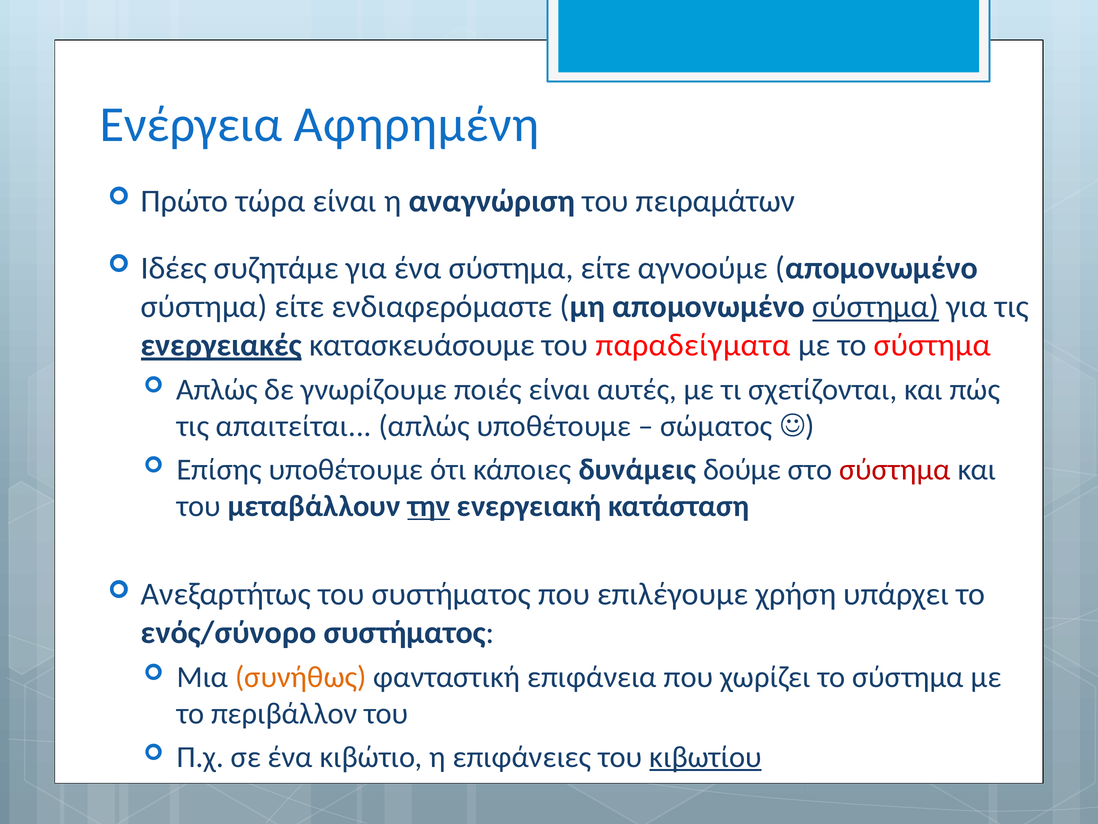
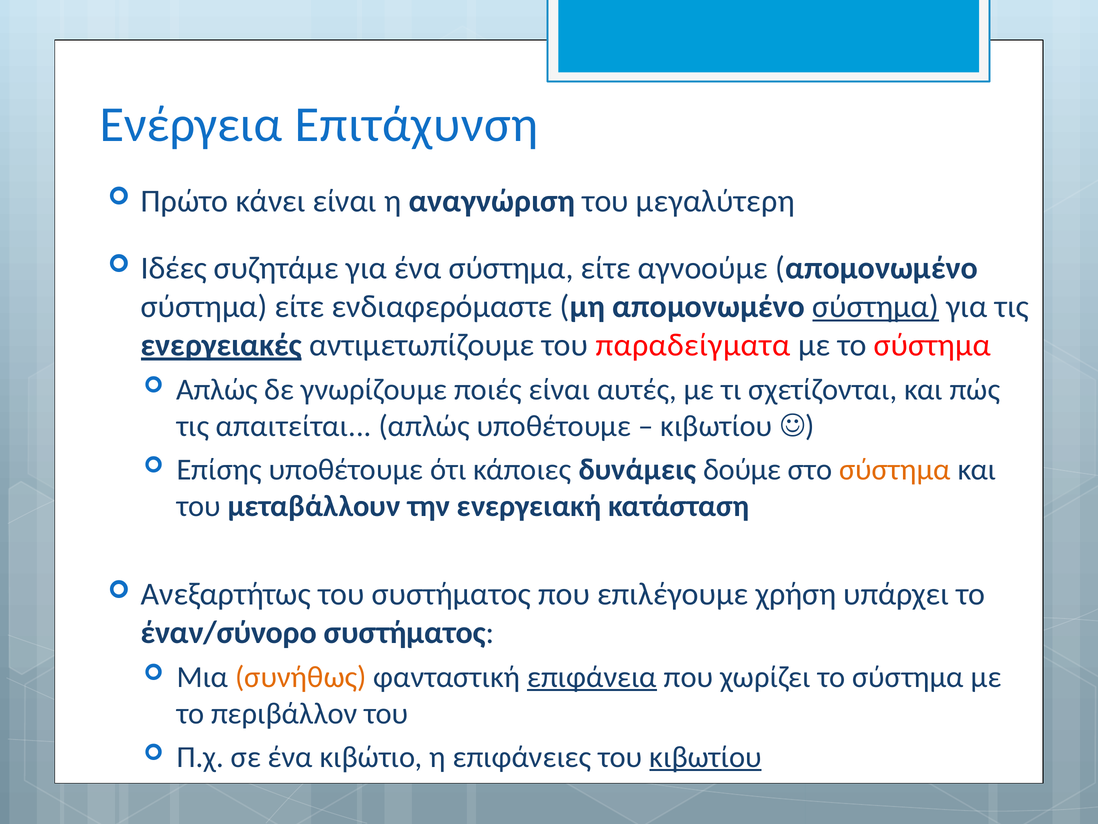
Αφηρημένη: Αφηρημένη -> Επιτάχυνση (417, 124)
τώρα: τώρα -> κάνει (271, 201)
πειραμάτων: πειραμάτων -> μεγαλύτερη (715, 201)
κατασκευάσουμε: κατασκευάσουμε -> αντιμετωπίζουμε (422, 345)
σώματος: σώματος -> κιβωτίου (716, 426)
σύστημα colour: red -> orange (895, 469)
την underline: present -> none (429, 506)
ενός/σύνορο: ενός/σύνορο -> έναν/σύνορο (229, 632)
επιφάνεια underline: none -> present (592, 677)
